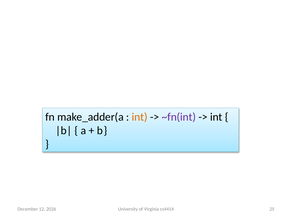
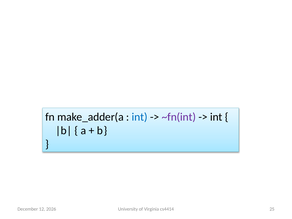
int colour: orange -> blue (140, 117)
